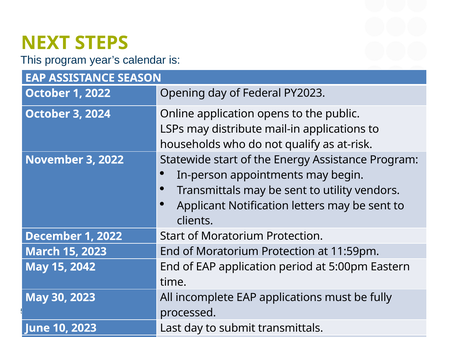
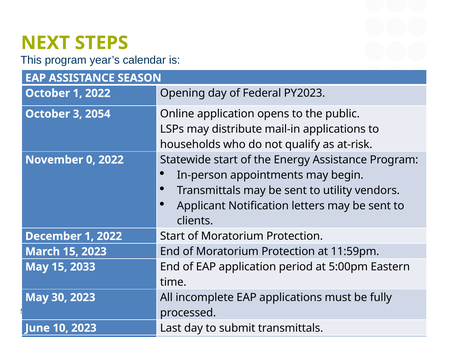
2024: 2024 -> 2054 (98, 114)
November 3: 3 -> 0 (91, 160)
2042: 2042 -> 2033 (83, 267)
